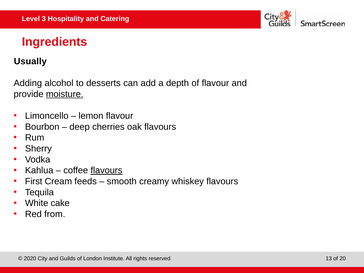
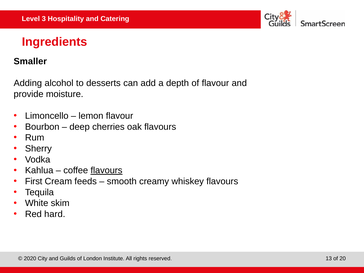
Usually: Usually -> Smaller (30, 61)
moisture underline: present -> none (65, 94)
cake: cake -> skim (60, 203)
from: from -> hard (55, 214)
